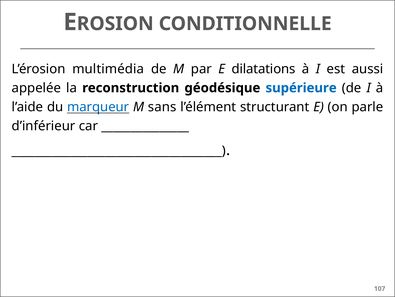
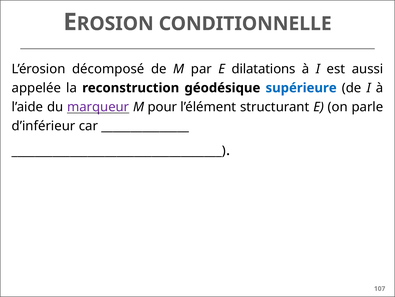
multimédia: multimédia -> décomposé (108, 69)
marqueur colour: blue -> purple (98, 107)
sans: sans -> pour (162, 107)
